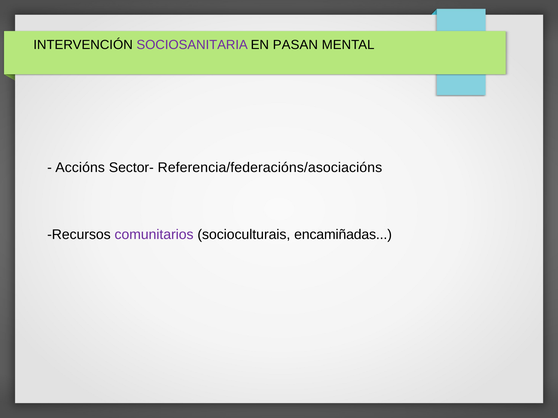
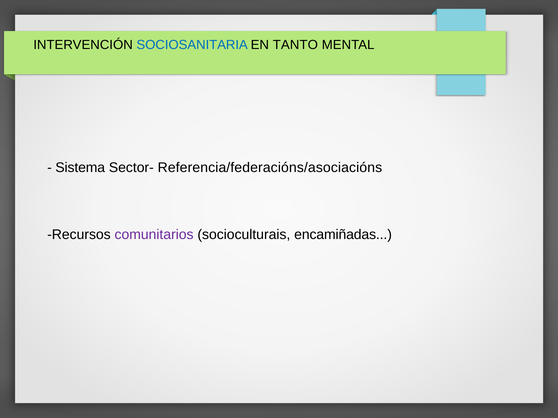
SOCIOSANITARIA colour: purple -> blue (192, 45)
PASAN: PASAN -> TANTO (295, 45)
Accións: Accións -> Sistema (80, 168)
